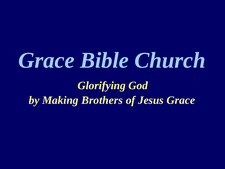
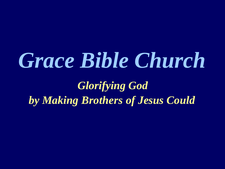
Jesus Grace: Grace -> Could (181, 100)
